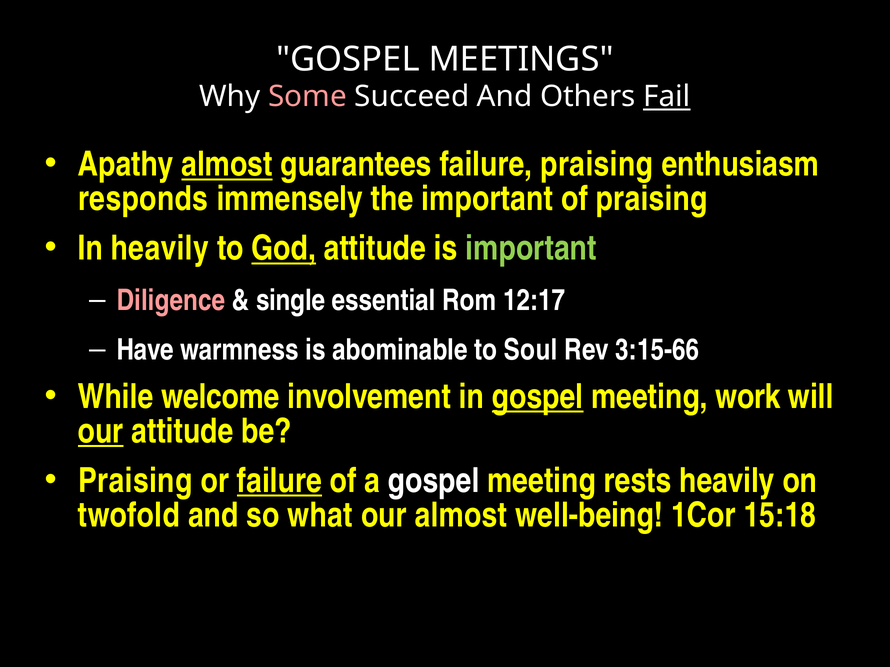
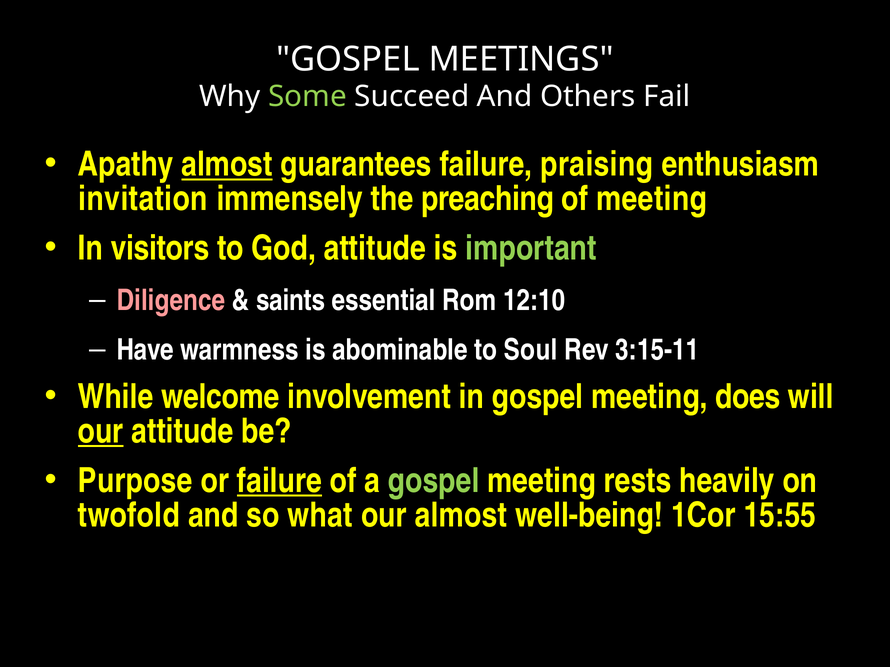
Some colour: pink -> light green (307, 97)
Fail underline: present -> none (667, 97)
responds: responds -> invitation (143, 199)
the important: important -> preaching (488, 199)
of praising: praising -> meeting (652, 199)
In heavily: heavily -> visitors (160, 249)
God underline: present -> none (284, 249)
single: single -> saints (291, 301)
12:17: 12:17 -> 12:10 (534, 301)
3:15-66: 3:15-66 -> 3:15-11 (657, 350)
gospel underline: present -> none (538, 397)
work: work -> does (748, 397)
Praising: Praising -> Purpose (135, 481)
gospel colour: white -> light green (434, 481)
15:18: 15:18 -> 15:55 (780, 516)
